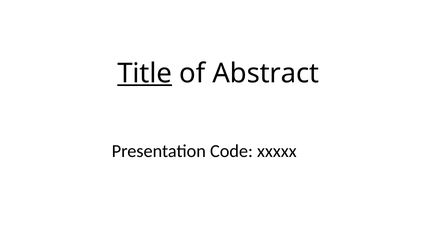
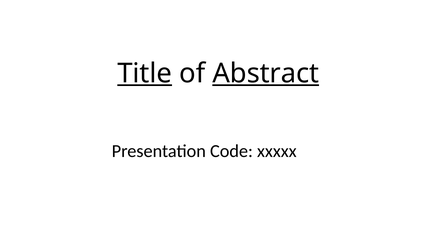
Abstract underline: none -> present (266, 73)
